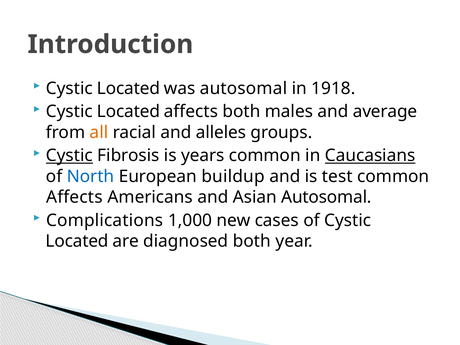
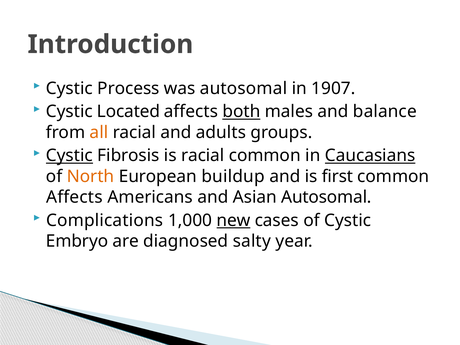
Located: Located -> Process (128, 88)
1918: 1918 -> 1907 (333, 88)
both underline: none -> present (241, 112)
average: average -> balance (385, 112)
alleles: alleles -> adults (221, 132)
is years: years -> racial (203, 156)
North colour: blue -> orange (91, 176)
test: test -> first (337, 176)
new underline: none -> present (233, 220)
Located: Located -> Embryo (77, 241)
diagnosed both: both -> salty (252, 241)
